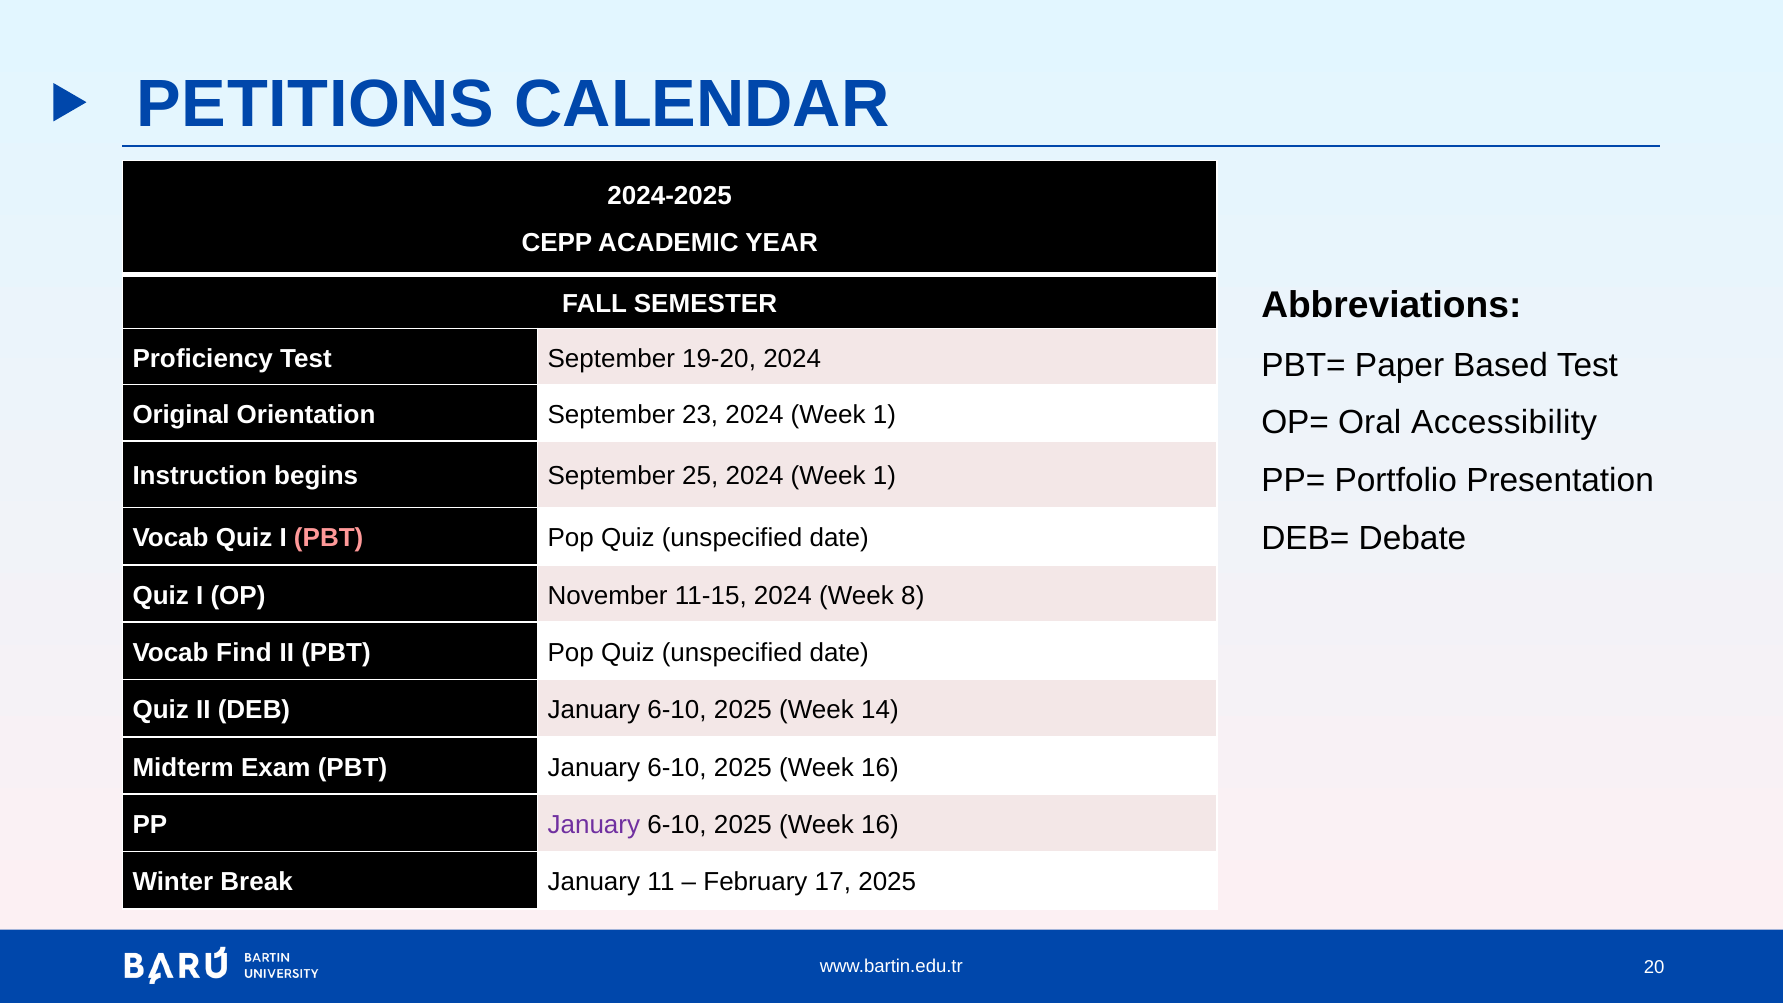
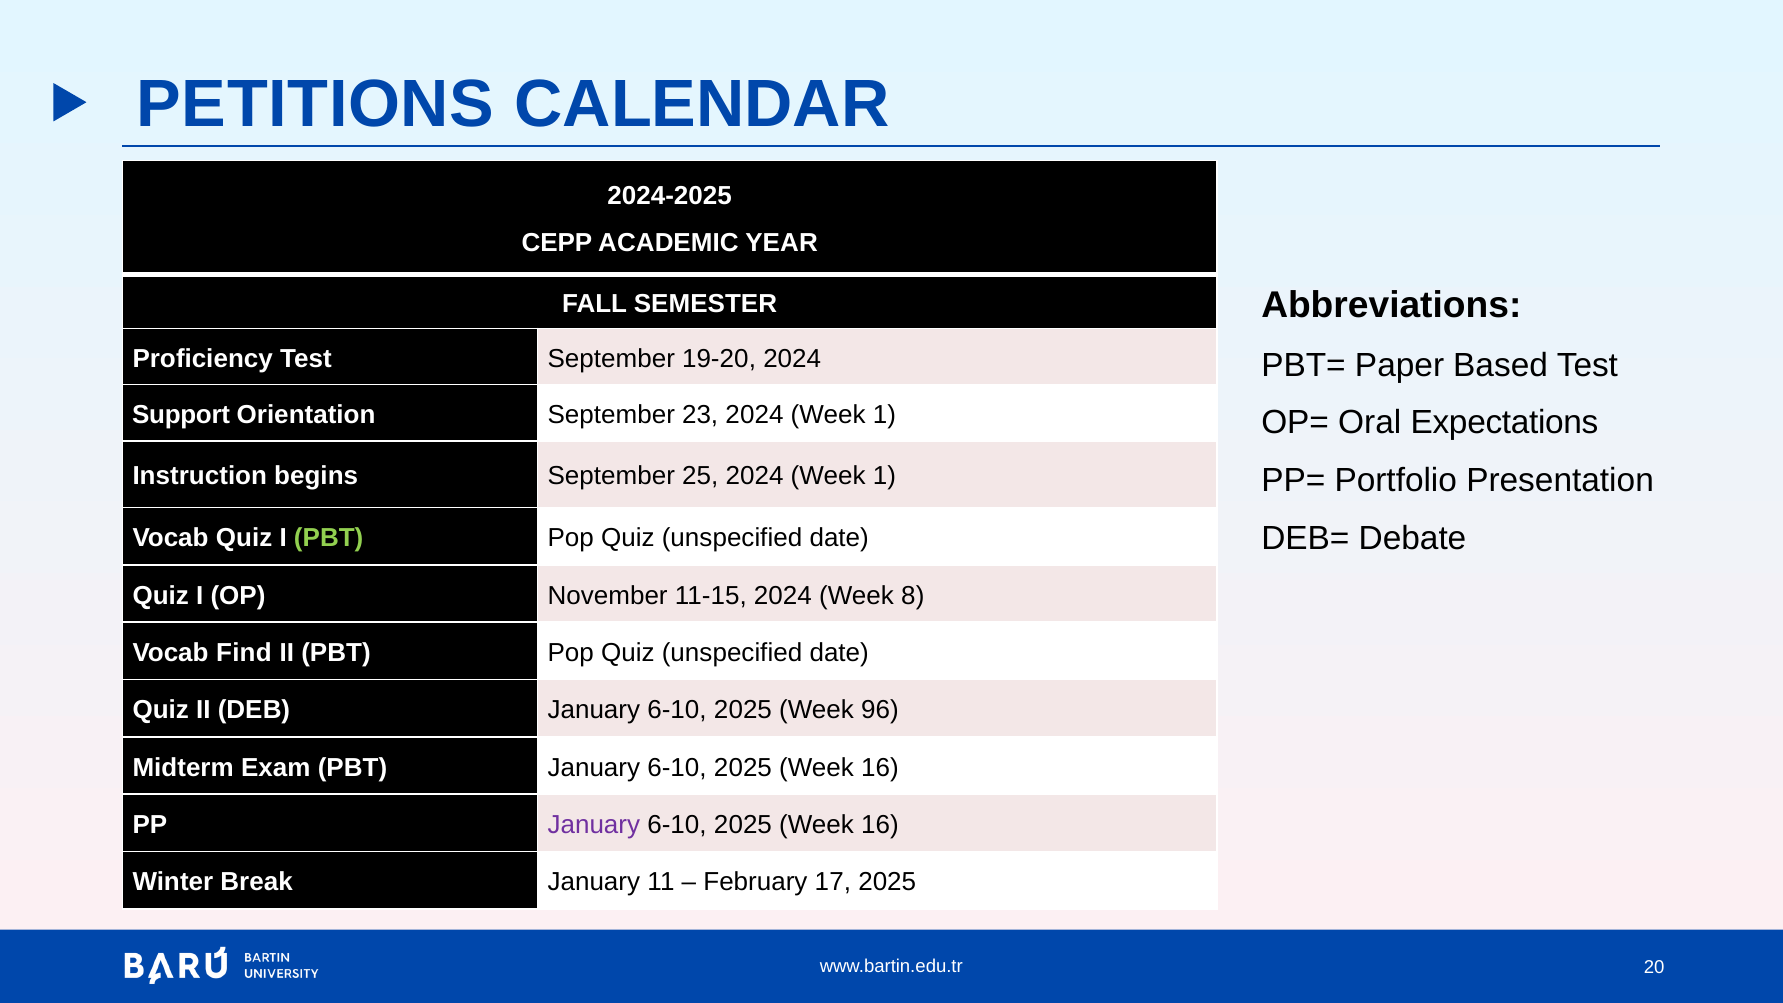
Original: Original -> Support (181, 415)
Accessibility: Accessibility -> Expectations (1505, 423)
PBT colour: pink -> light green (329, 538)
14: 14 -> 96 (880, 710)
